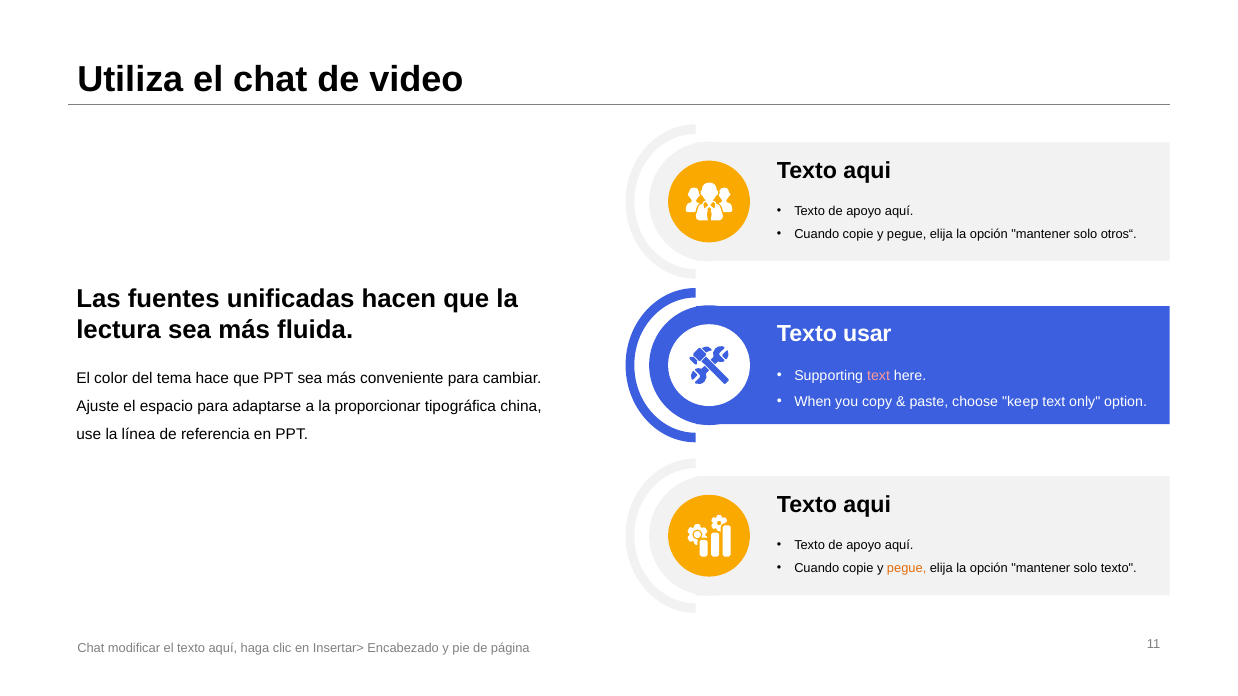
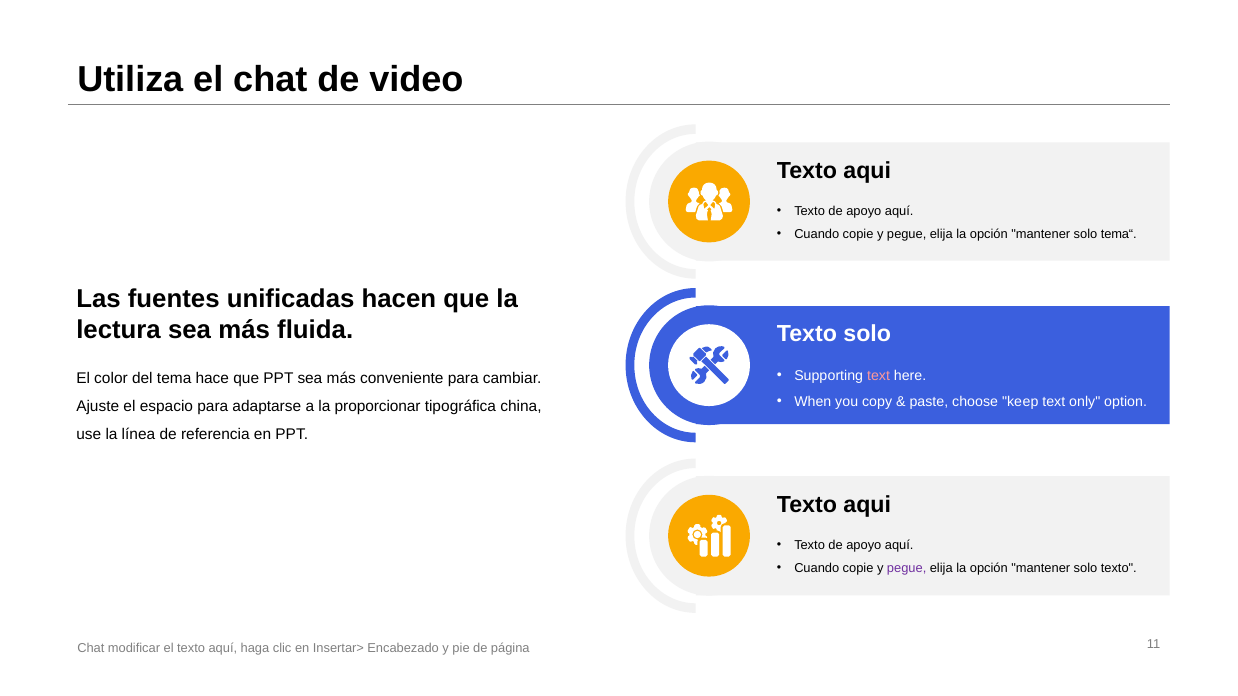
otros“: otros“ -> tema“ (1119, 234)
Texto usar: usar -> solo (867, 334)
pegue colour: orange -> purple (907, 569)
